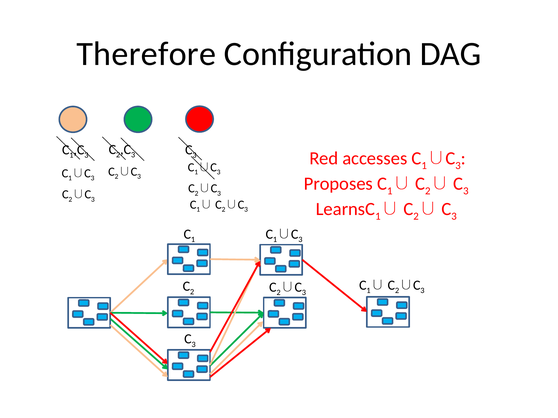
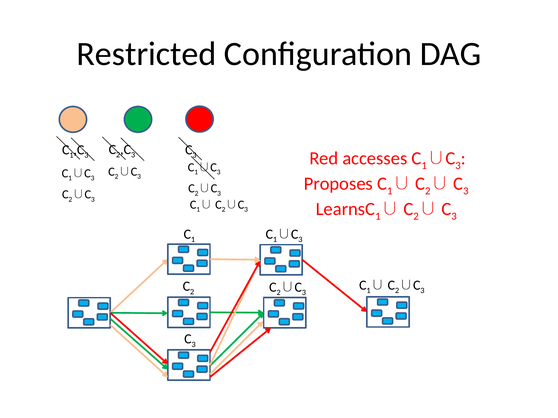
Therefore: Therefore -> Restricted (146, 54)
